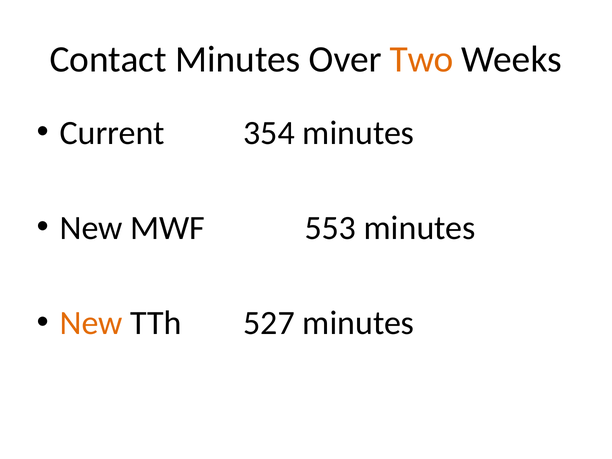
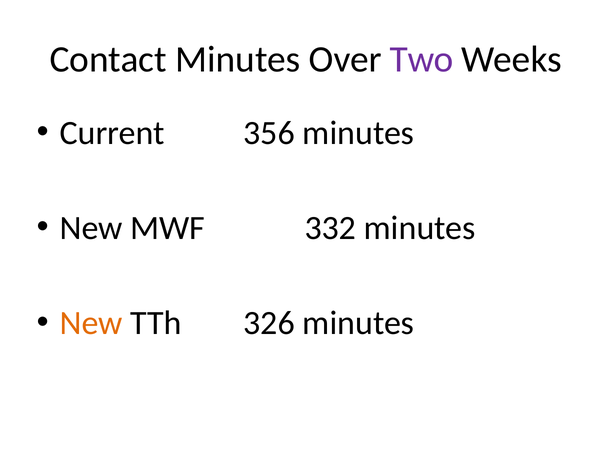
Two colour: orange -> purple (422, 59)
354: 354 -> 356 (269, 133)
553: 553 -> 332 (330, 228)
527: 527 -> 326 (269, 323)
